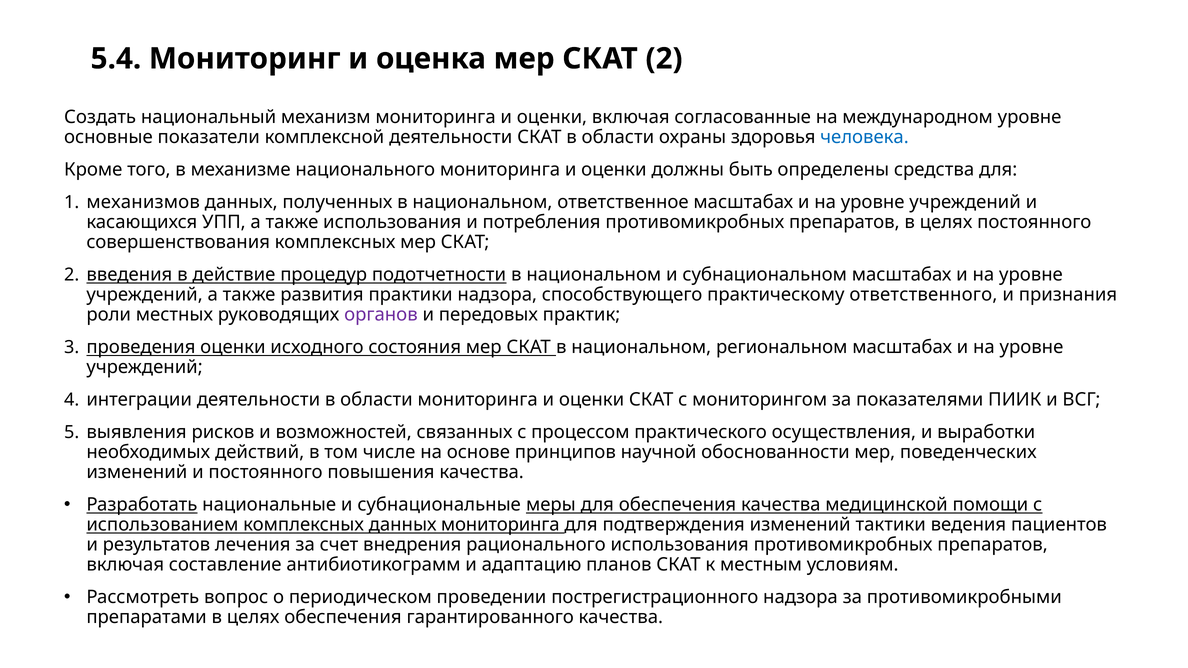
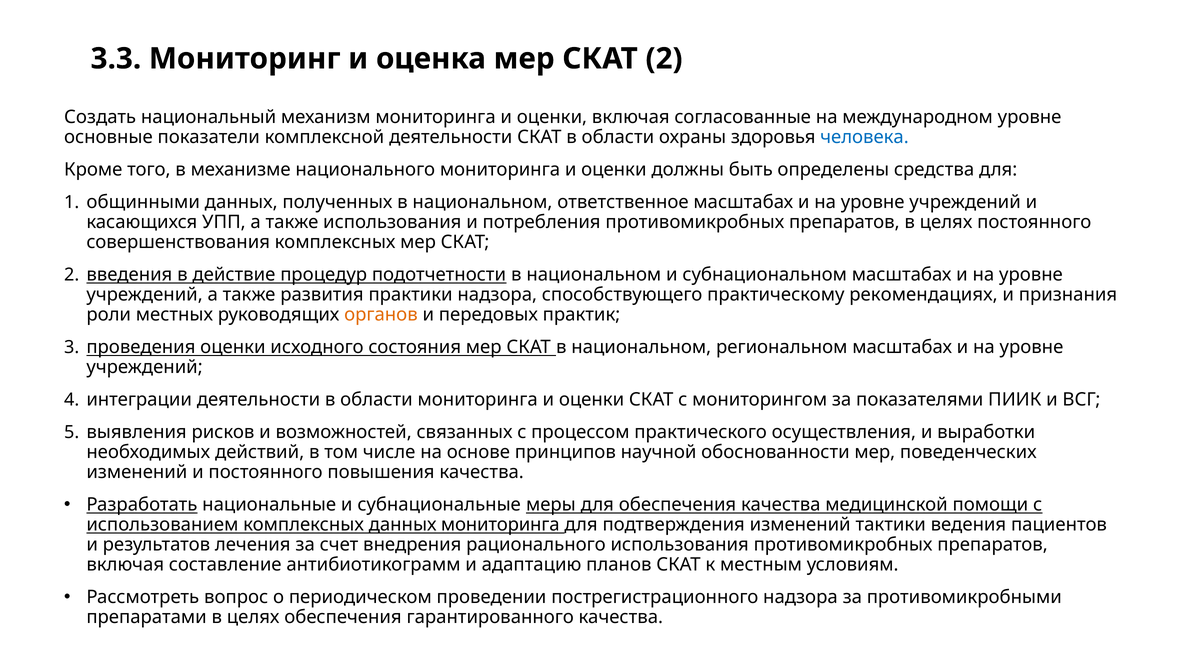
5.4: 5.4 -> 3.3 (116, 59)
механизмов: механизмов -> общинными (143, 202)
ответственного: ответственного -> рекомендациях (923, 295)
органов colour: purple -> orange (381, 315)
